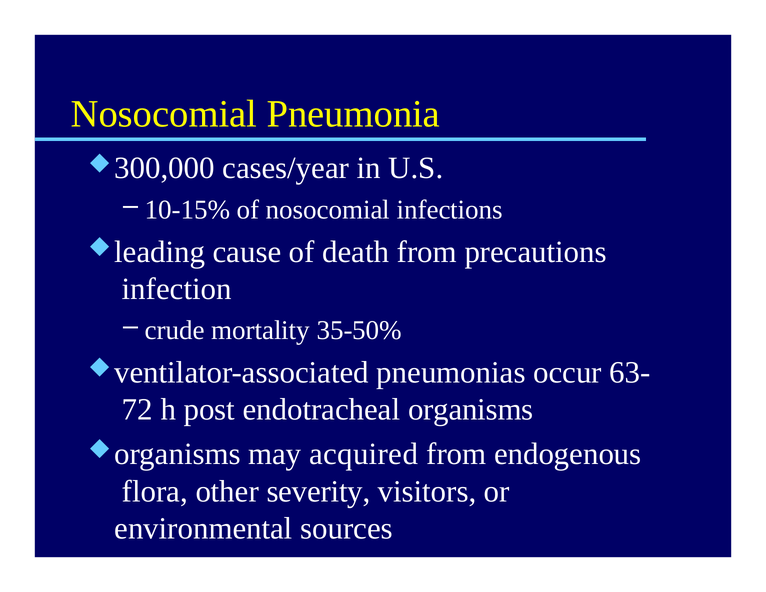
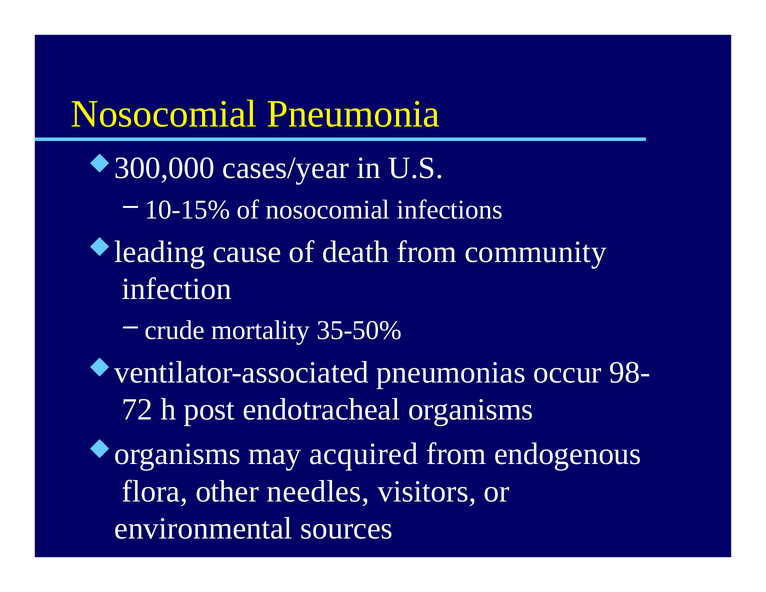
precautions: precautions -> community (536, 252)
63-: 63- -> 98- (630, 372)
severity: severity -> needles (318, 491)
